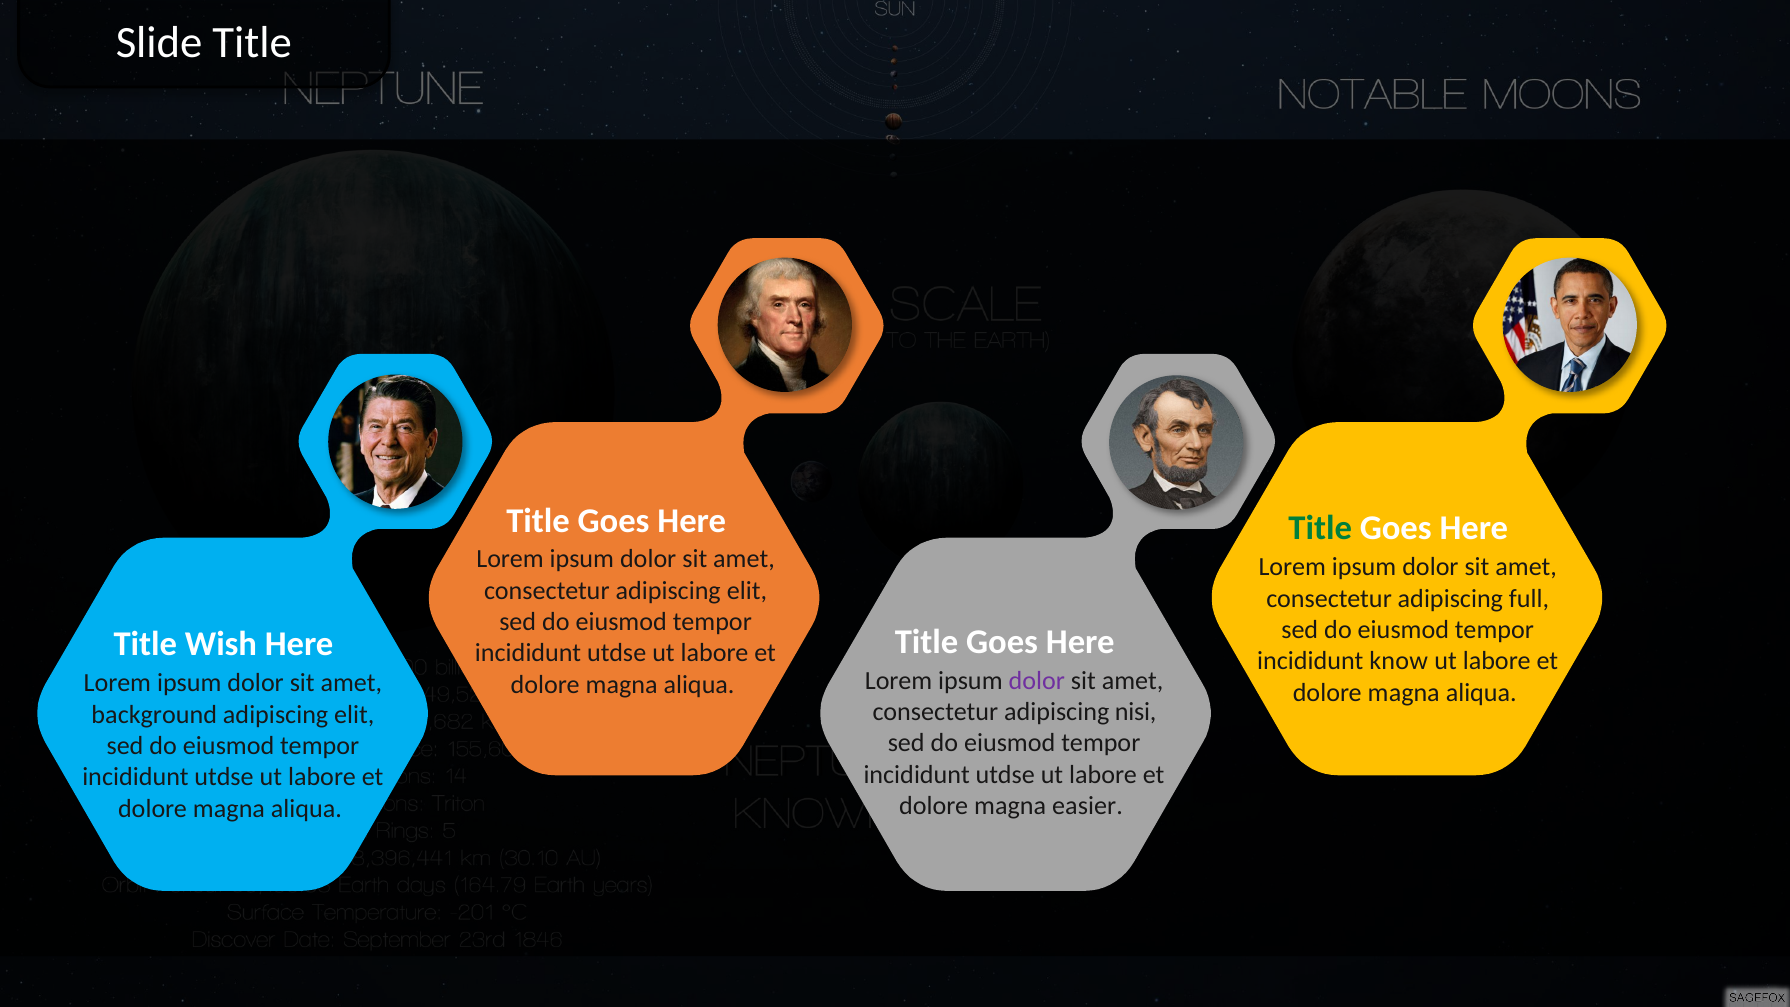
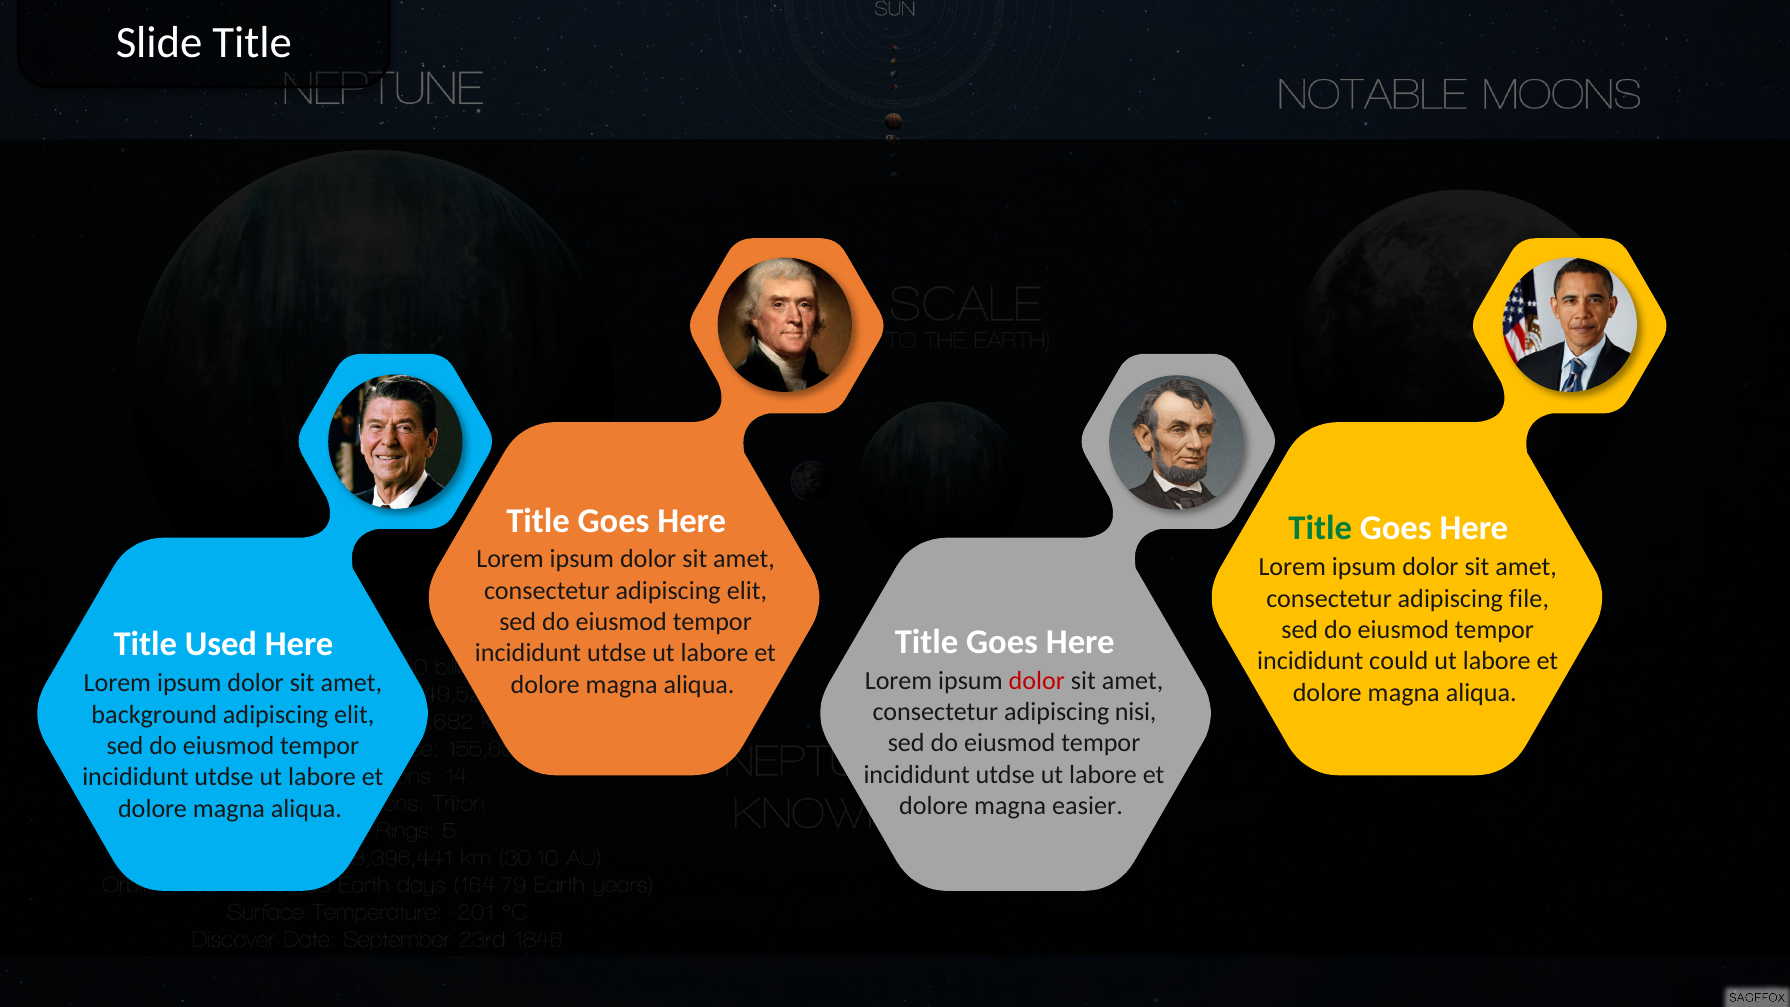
full: full -> file (1529, 598)
Wish: Wish -> Used (221, 644)
know: know -> could (1399, 661)
dolor colour: purple -> red (1037, 680)
